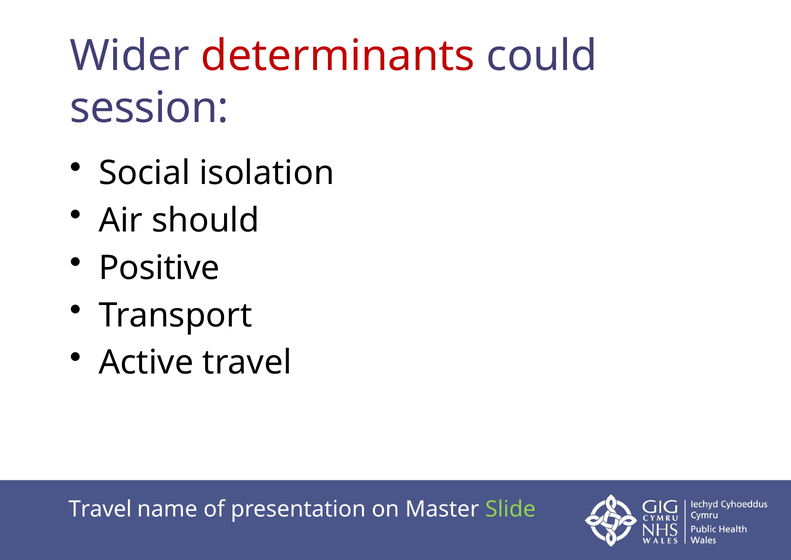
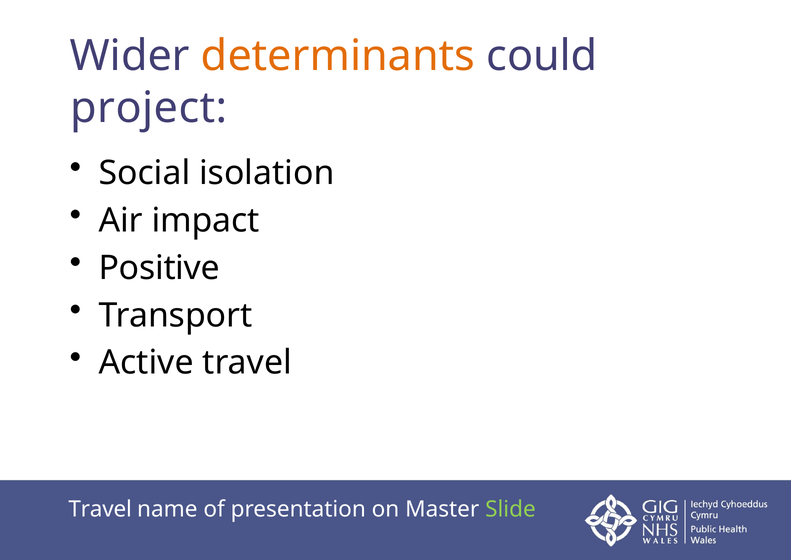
determinants colour: red -> orange (338, 56)
session: session -> project (149, 108)
should: should -> impact (206, 221)
